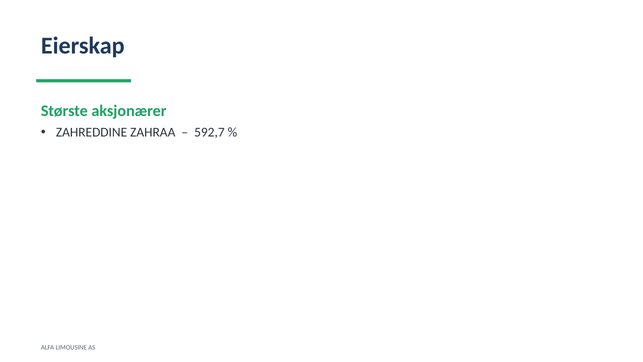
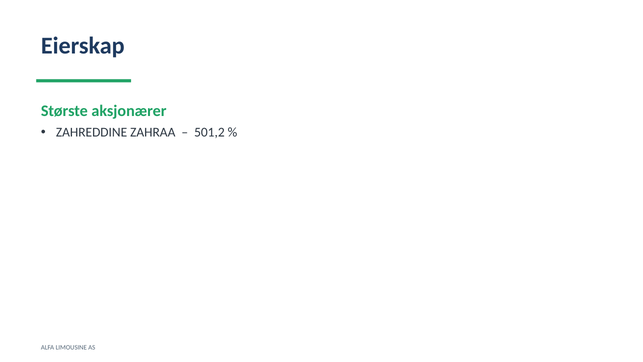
592,7: 592,7 -> 501,2 (209, 132)
